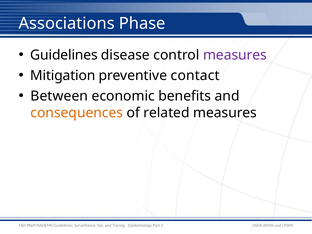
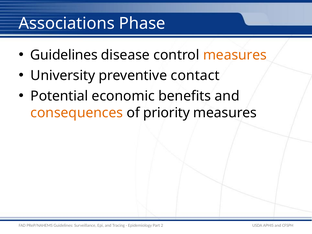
measures colour: purple -> orange (235, 55)
Mitigation: Mitigation -> University (63, 76)
Between: Between -> Potential (59, 96)
related: related -> priority (167, 113)
